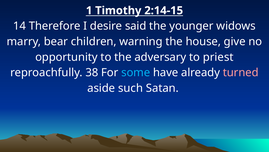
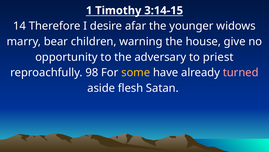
2:14-15: 2:14-15 -> 3:14-15 (164, 11)
said: said -> afar (136, 26)
38: 38 -> 98 (92, 72)
some colour: light blue -> yellow (136, 72)
such: such -> flesh (131, 88)
